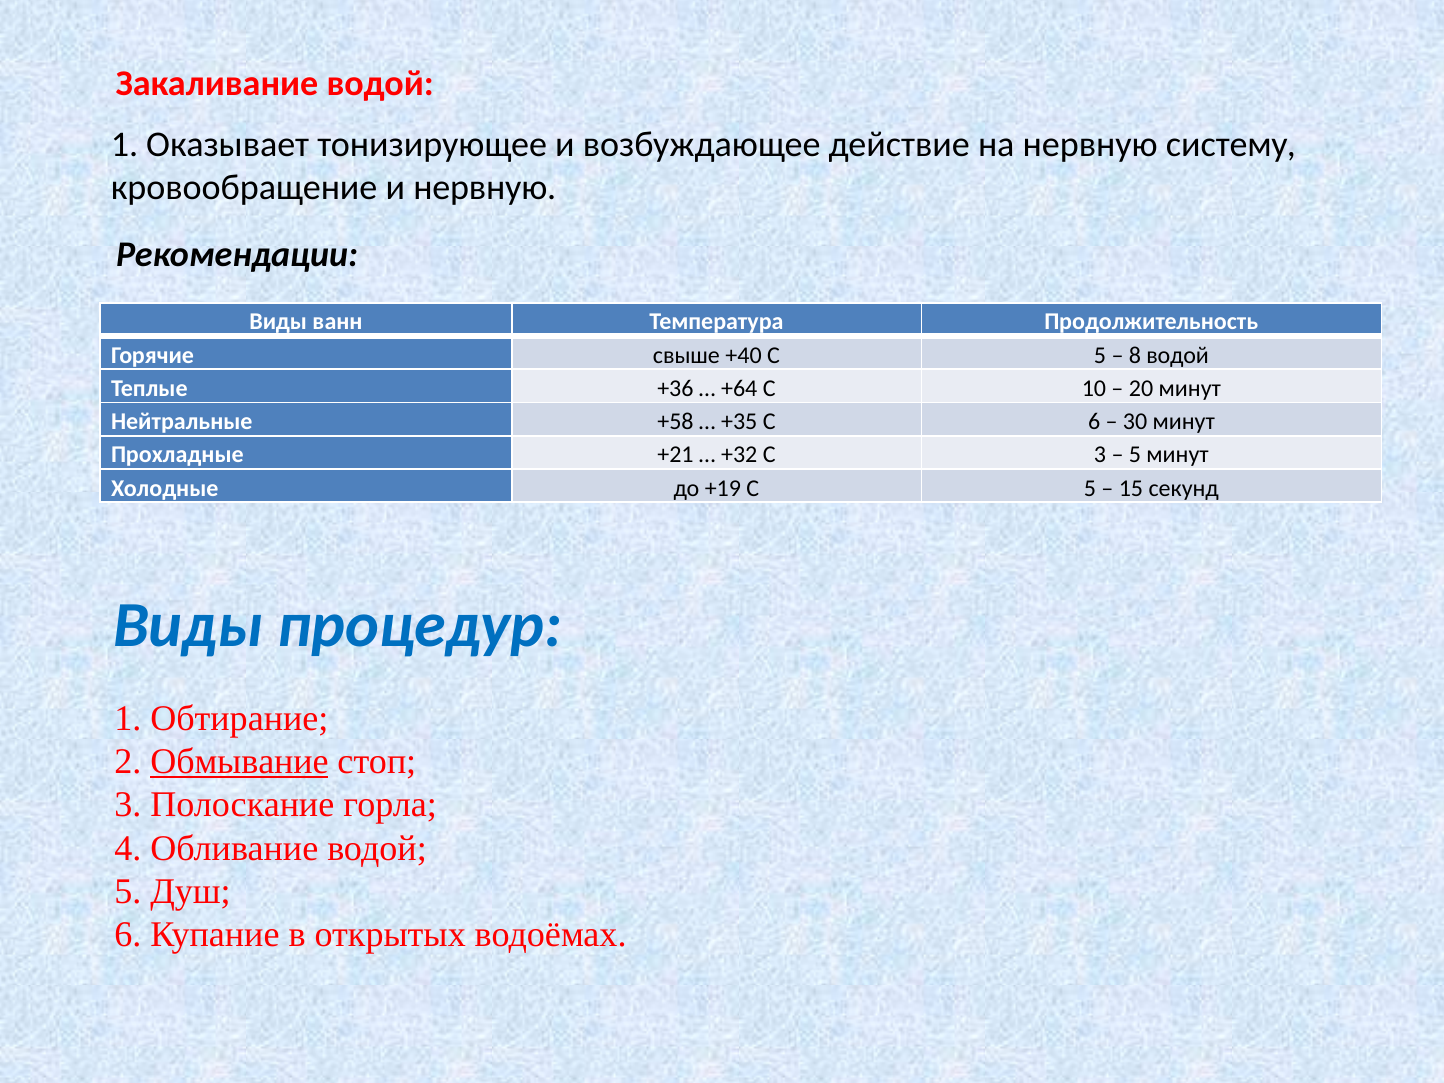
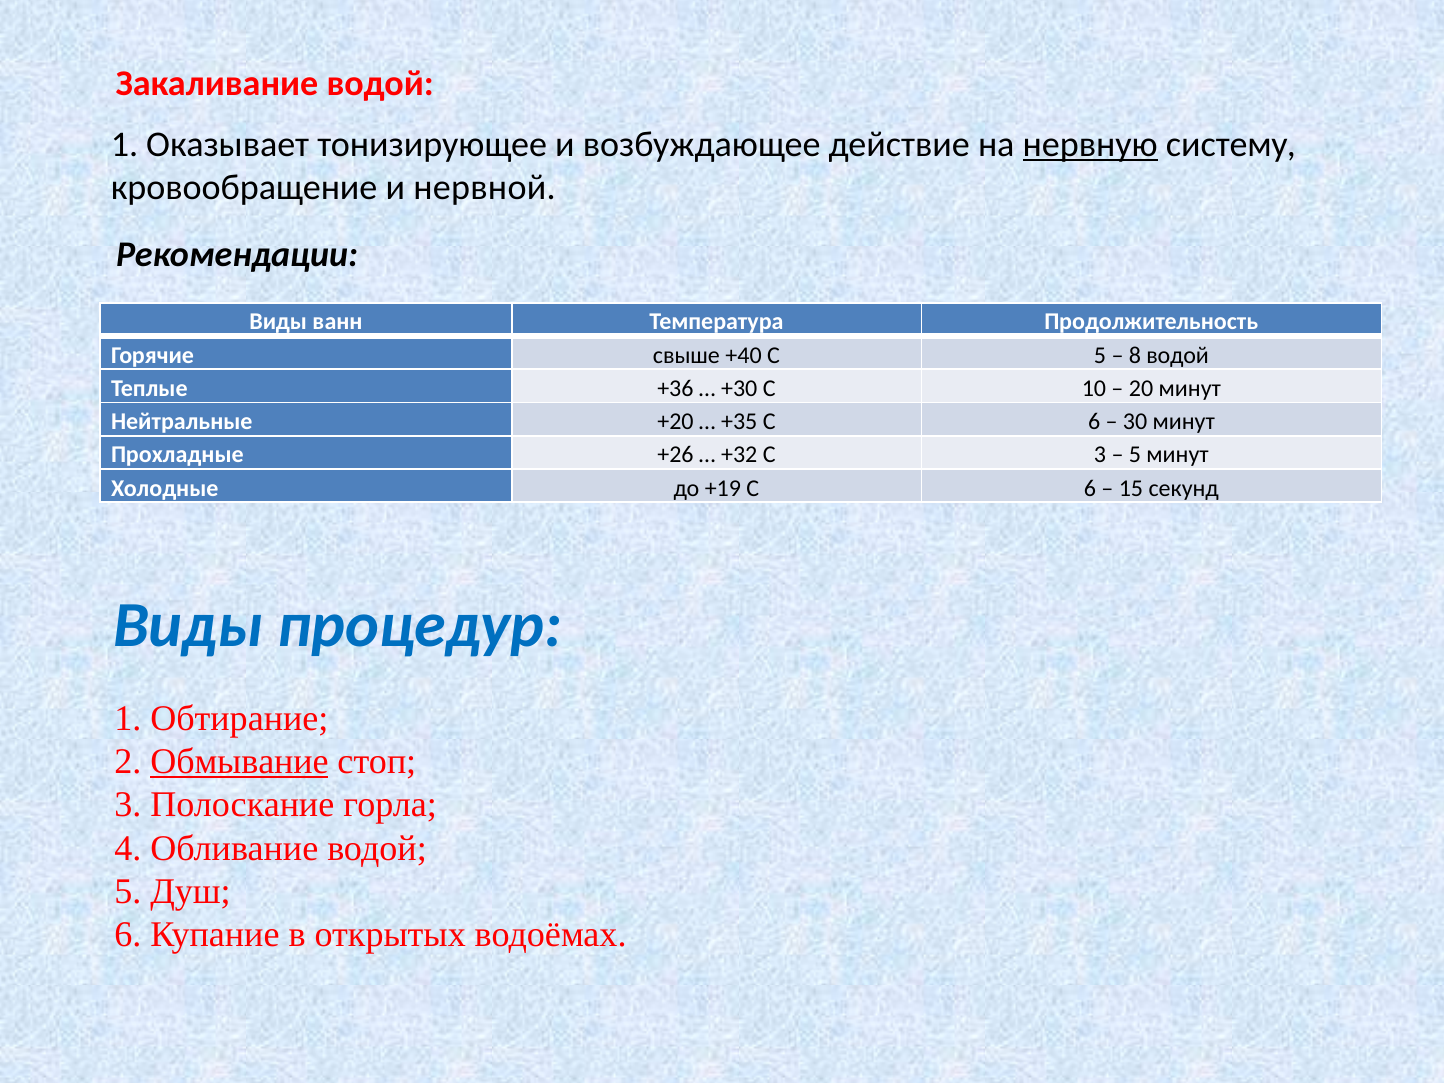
нервную underline: none -> present (1090, 145)
и нервную: нервную -> нервной (485, 188)
+64: +64 -> +30 (739, 389)
+58: +58 -> +20 (676, 422)
+21: +21 -> +26 (676, 455)
+19 С 5: 5 -> 6 (1090, 488)
